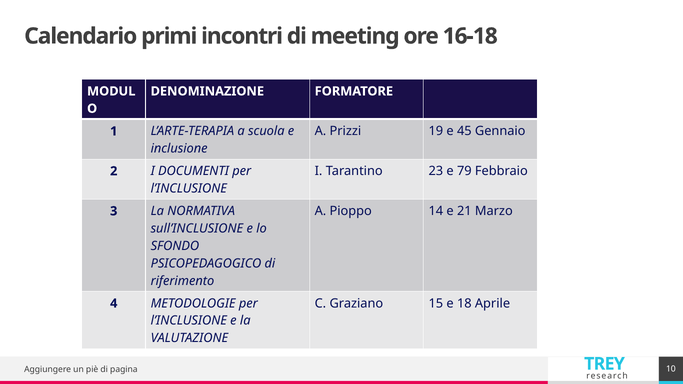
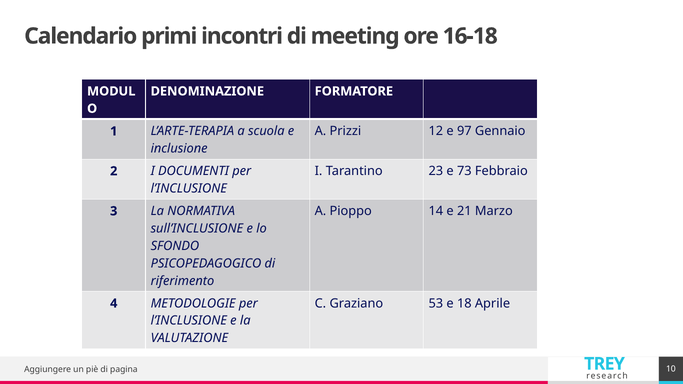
19: 19 -> 12 (436, 131)
45: 45 -> 97 (464, 131)
79: 79 -> 73 (464, 171)
15: 15 -> 53 (436, 303)
